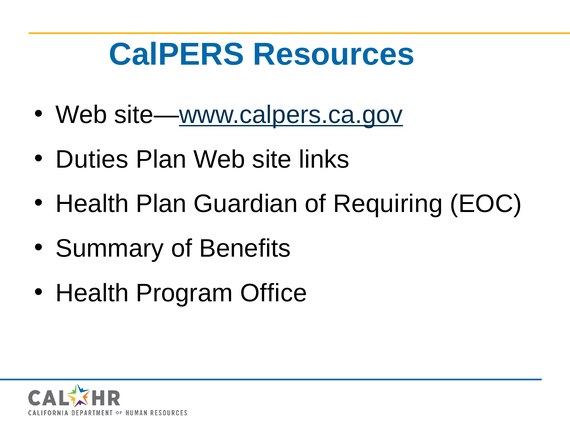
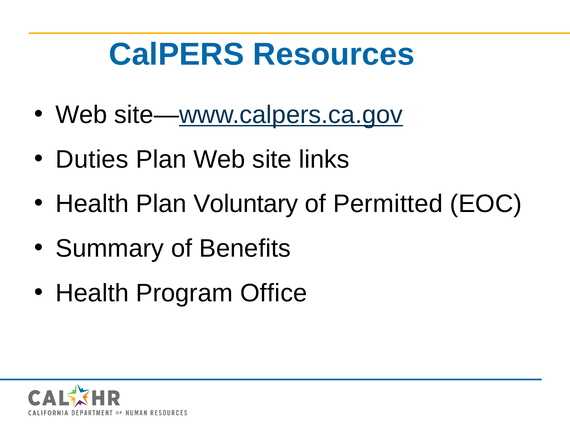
Guardian: Guardian -> Voluntary (246, 204)
Requiring: Requiring -> Permitted (388, 204)
